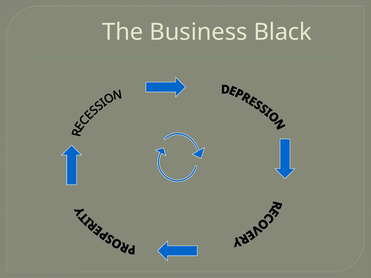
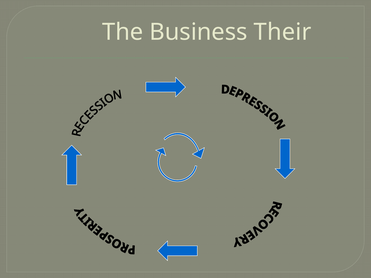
Black: Black -> Their (283, 32)
